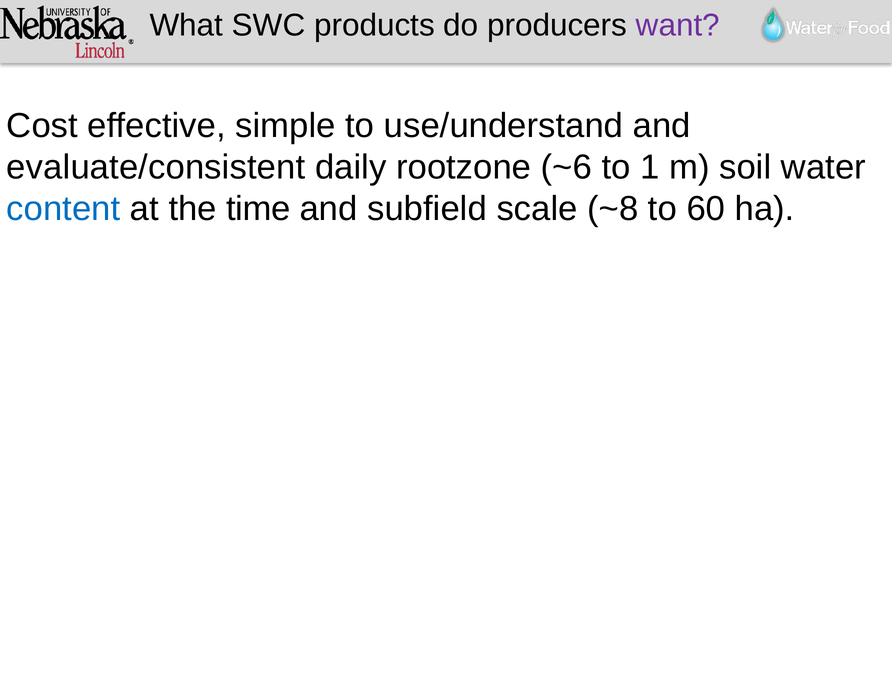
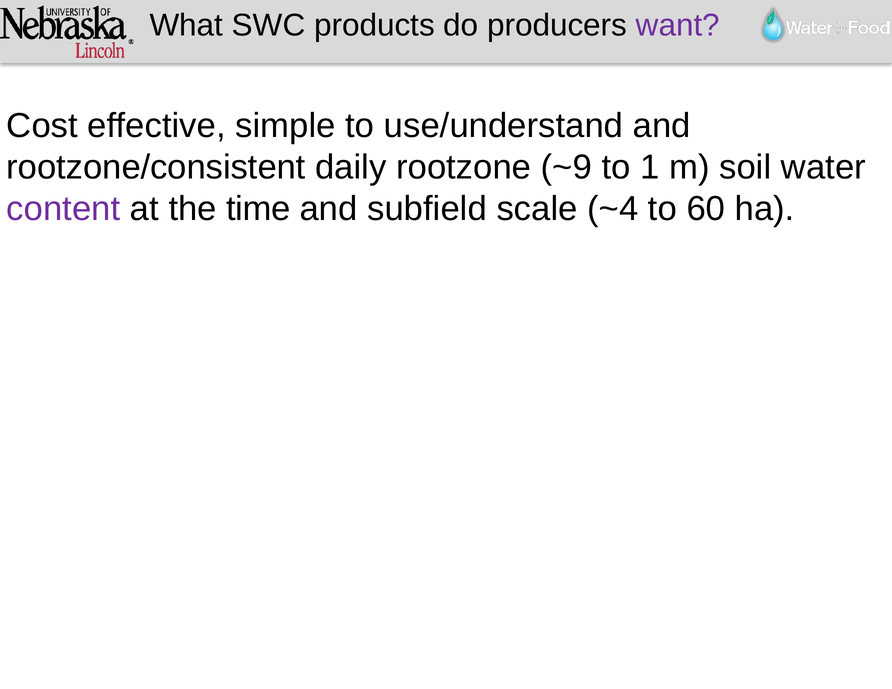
evaluate/consistent: evaluate/consistent -> rootzone/consistent (156, 167)
~6: ~6 -> ~9 (566, 167)
content colour: blue -> purple (63, 209)
~8: ~8 -> ~4 (613, 209)
